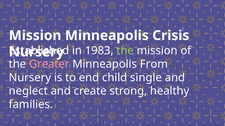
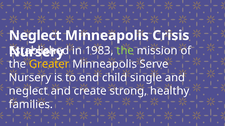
Mission: Mission -> Neglect (35, 36)
Greater colour: pink -> yellow (49, 64)
From: From -> Serve (154, 64)
